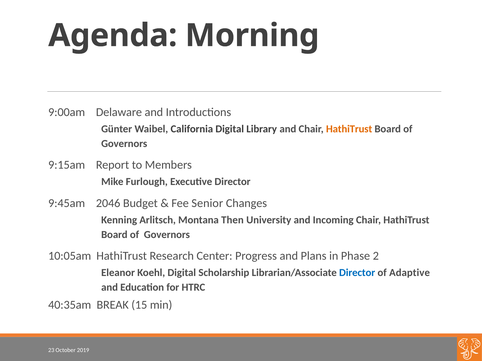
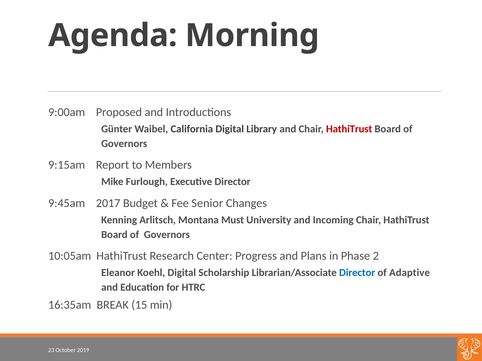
Delaware: Delaware -> Proposed (119, 112)
HathiTrust colour: orange -> red (349, 129)
2046: 2046 -> 2017 (108, 203)
Then: Then -> Must (233, 220)
40:35am: 40:35am -> 16:35am (70, 305)
